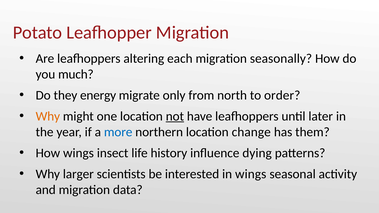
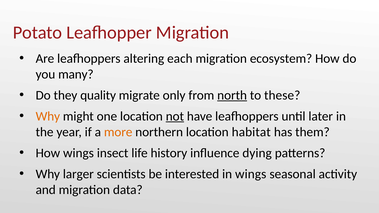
seasonally: seasonally -> ecosystem (281, 58)
much: much -> many (76, 74)
energy: energy -> quality (98, 95)
north underline: none -> present (232, 95)
order: order -> these (282, 95)
more colour: blue -> orange (118, 132)
change: change -> habitat (251, 132)
